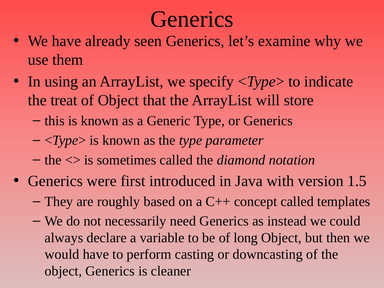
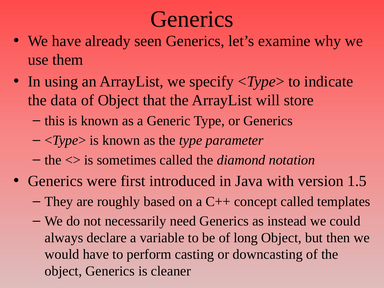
treat: treat -> data (64, 100)
